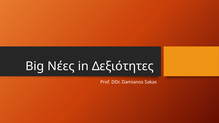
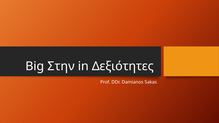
Νέες: Νέες -> Στην (61, 66)
